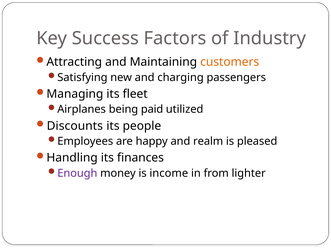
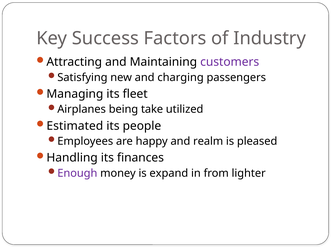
customers colour: orange -> purple (230, 62)
paid: paid -> take (152, 109)
Discounts: Discounts -> Estimated (75, 126)
income: income -> expand (169, 173)
